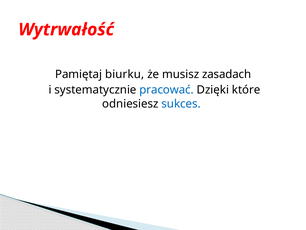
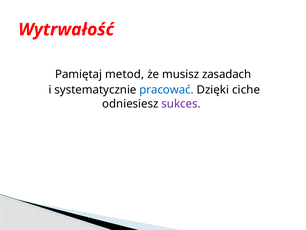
biurku: biurku -> metod (125, 74)
które: które -> ciche (246, 90)
sukces colour: blue -> purple (181, 104)
